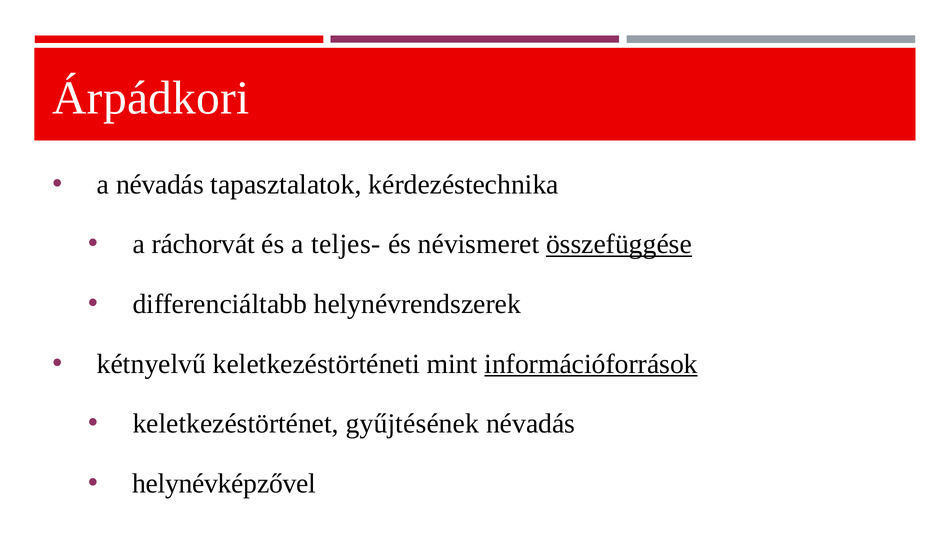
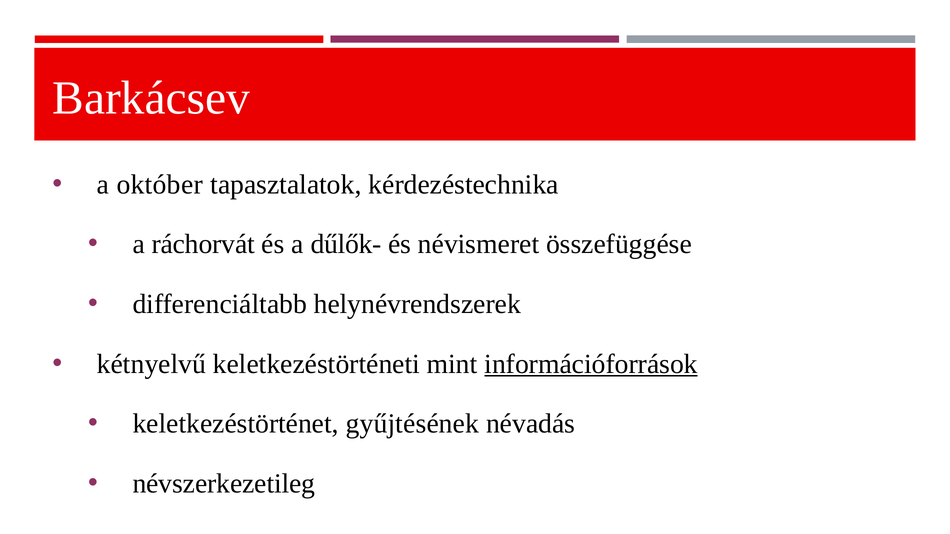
Árpádkori: Árpádkori -> Barkácsev (151, 98)
a névadás: névadás -> október (160, 185)
teljes-: teljes- -> dűlők- (346, 245)
összefüggése underline: present -> none (619, 245)
helynévképzővel: helynévképzővel -> névszerkezetileg (224, 484)
